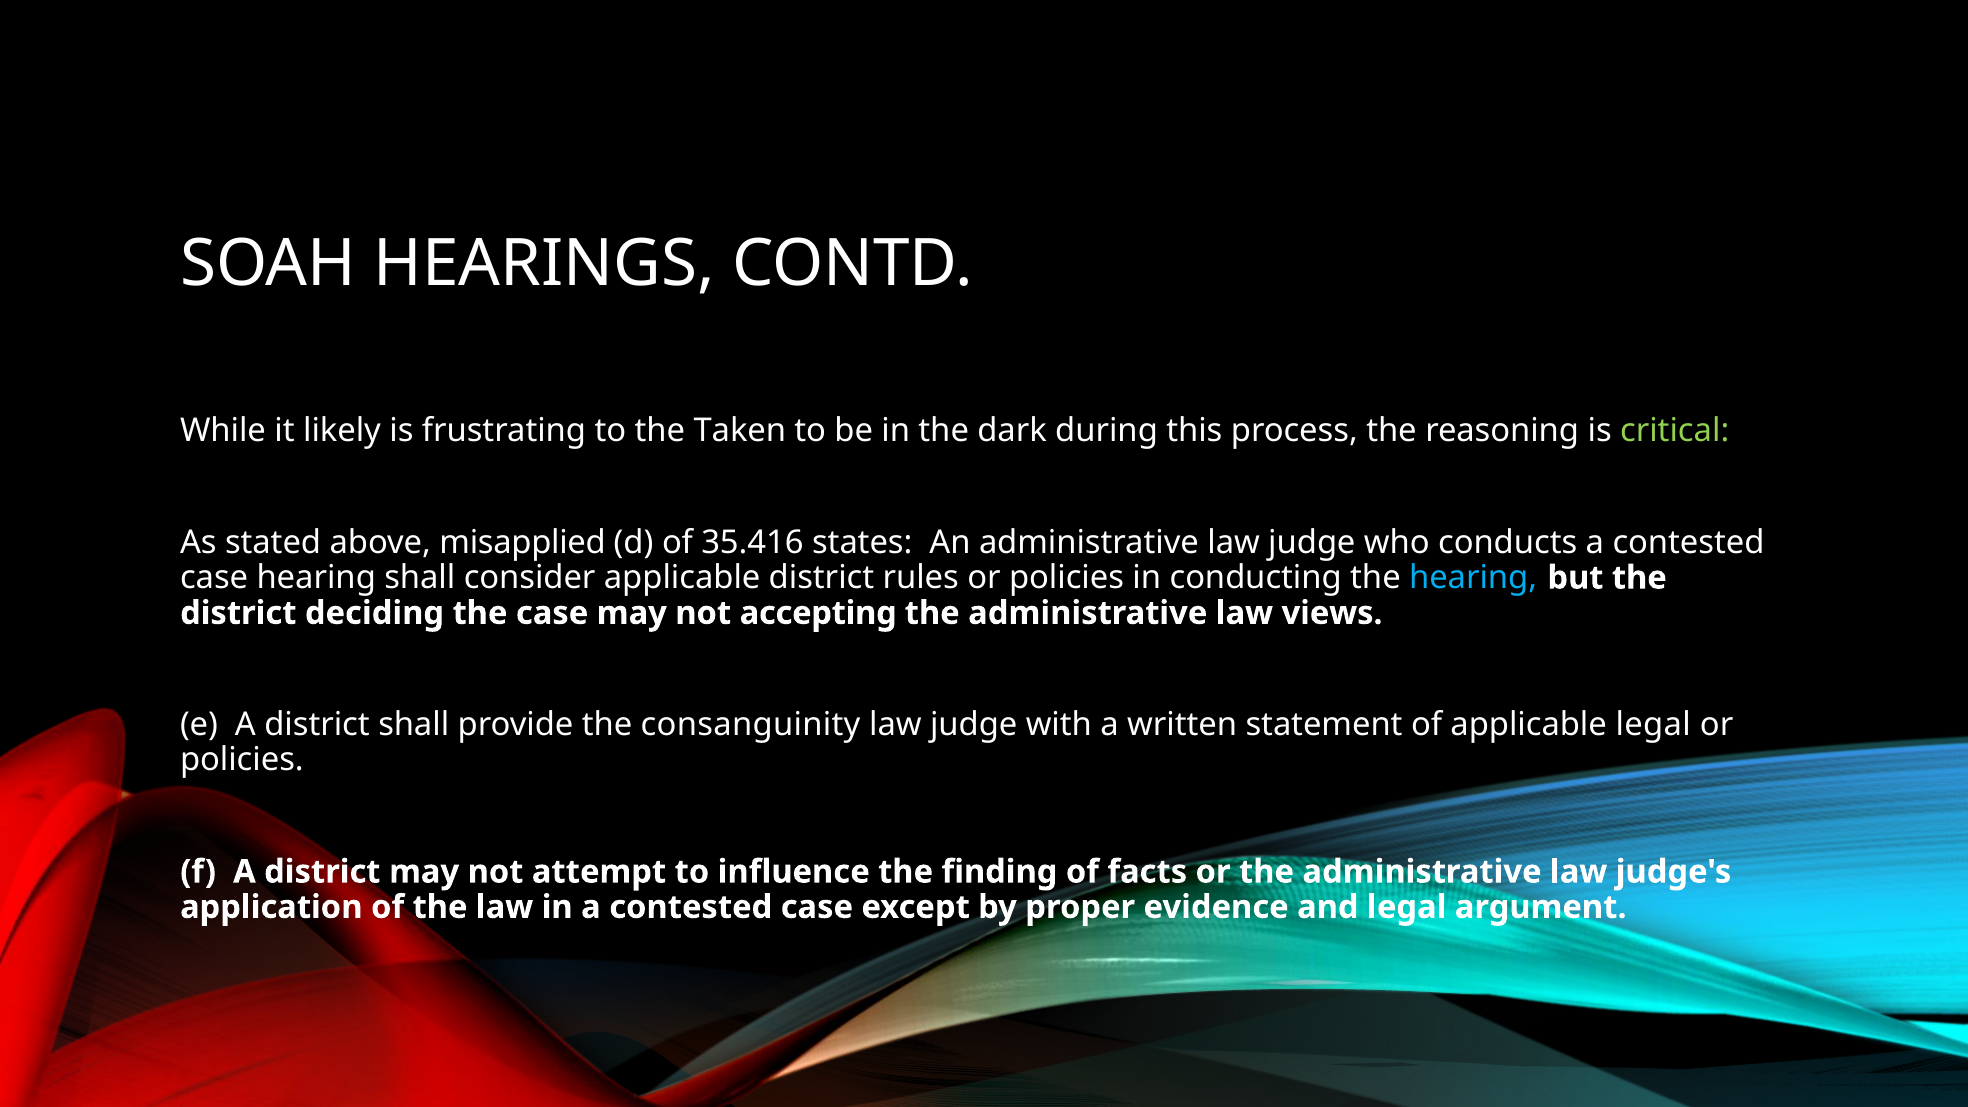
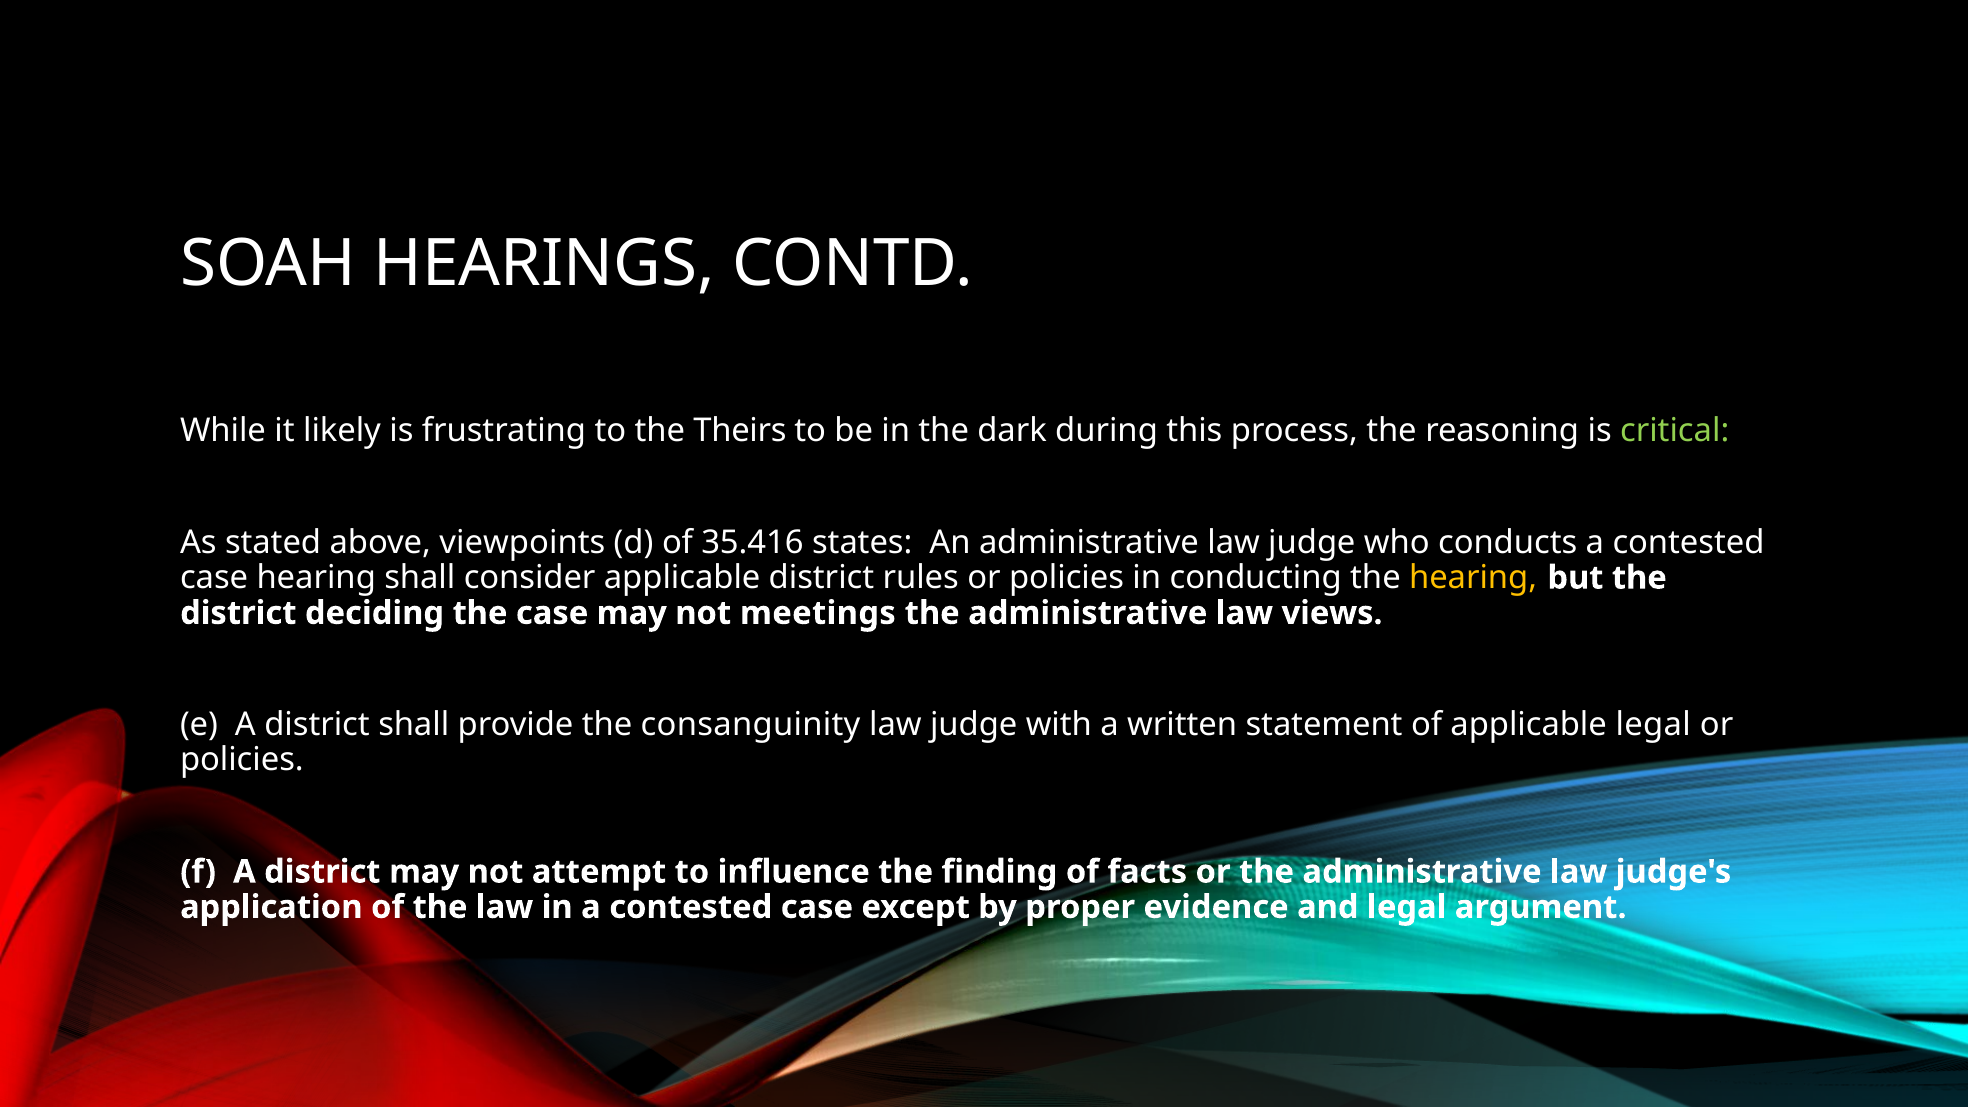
Taken: Taken -> Theirs (740, 431)
misapplied: misapplied -> viewpoints (522, 542)
hearing colour: light blue -> yellow (1473, 578)
accepting: accepting -> meetings (818, 613)
